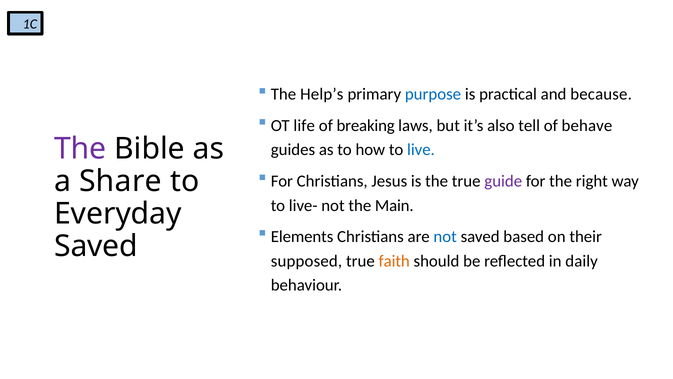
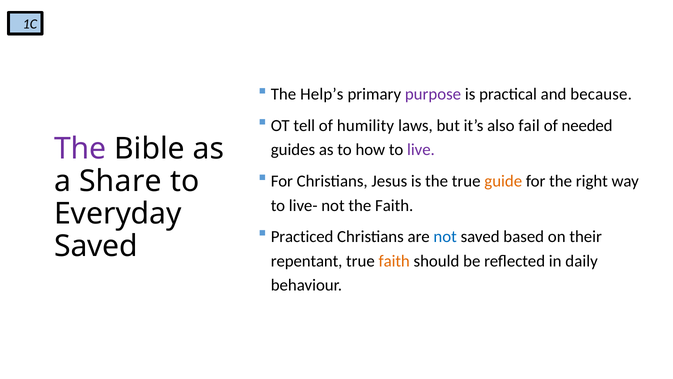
purpose colour: blue -> purple (433, 94)
life: life -> tell (304, 126)
breaking: breaking -> humility (365, 126)
tell: tell -> fail (529, 126)
behave: behave -> needed (587, 126)
live colour: blue -> purple (421, 150)
guide colour: purple -> orange (503, 181)
the Main: Main -> Faith (394, 205)
Elements: Elements -> Practiced (302, 236)
supposed: supposed -> repentant (307, 261)
